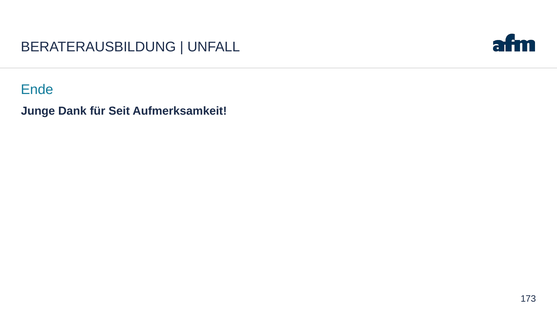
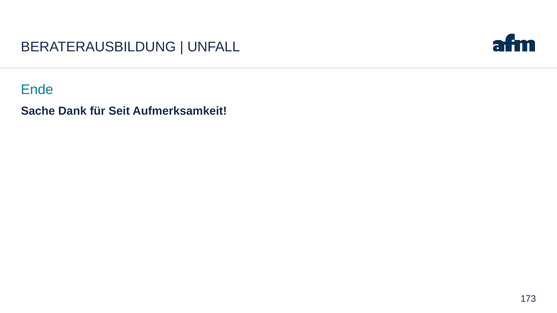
Junge: Junge -> Sache (38, 111)
